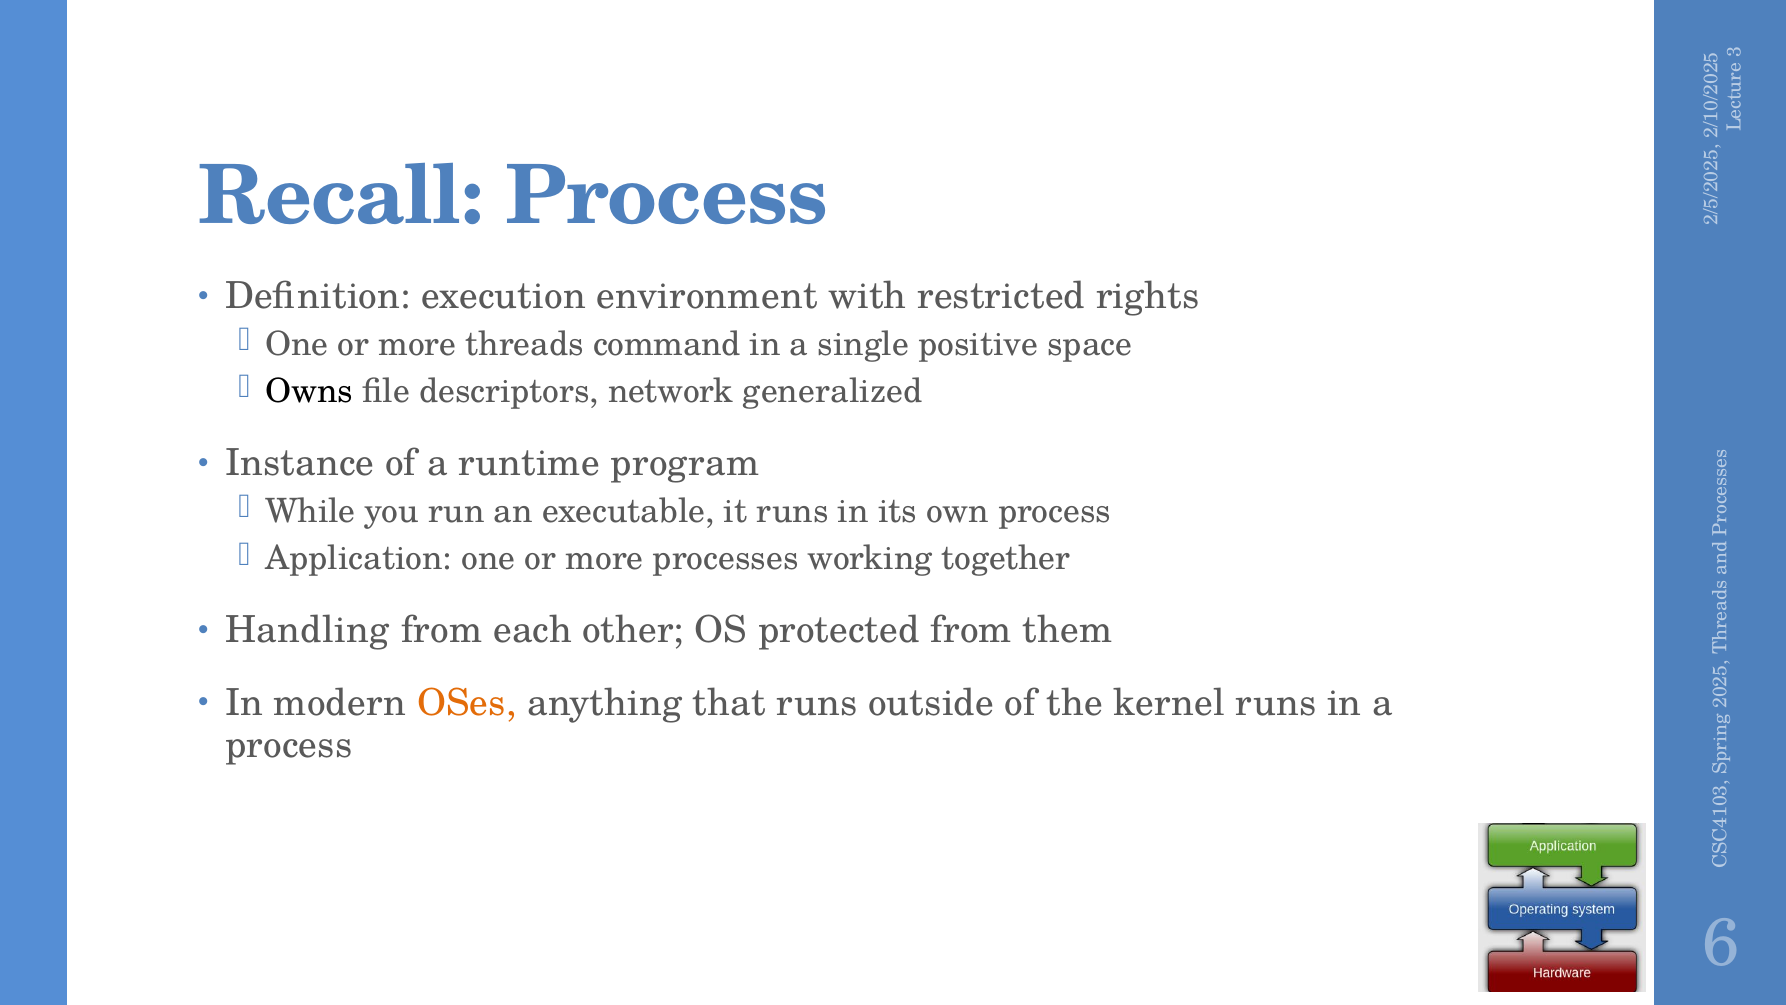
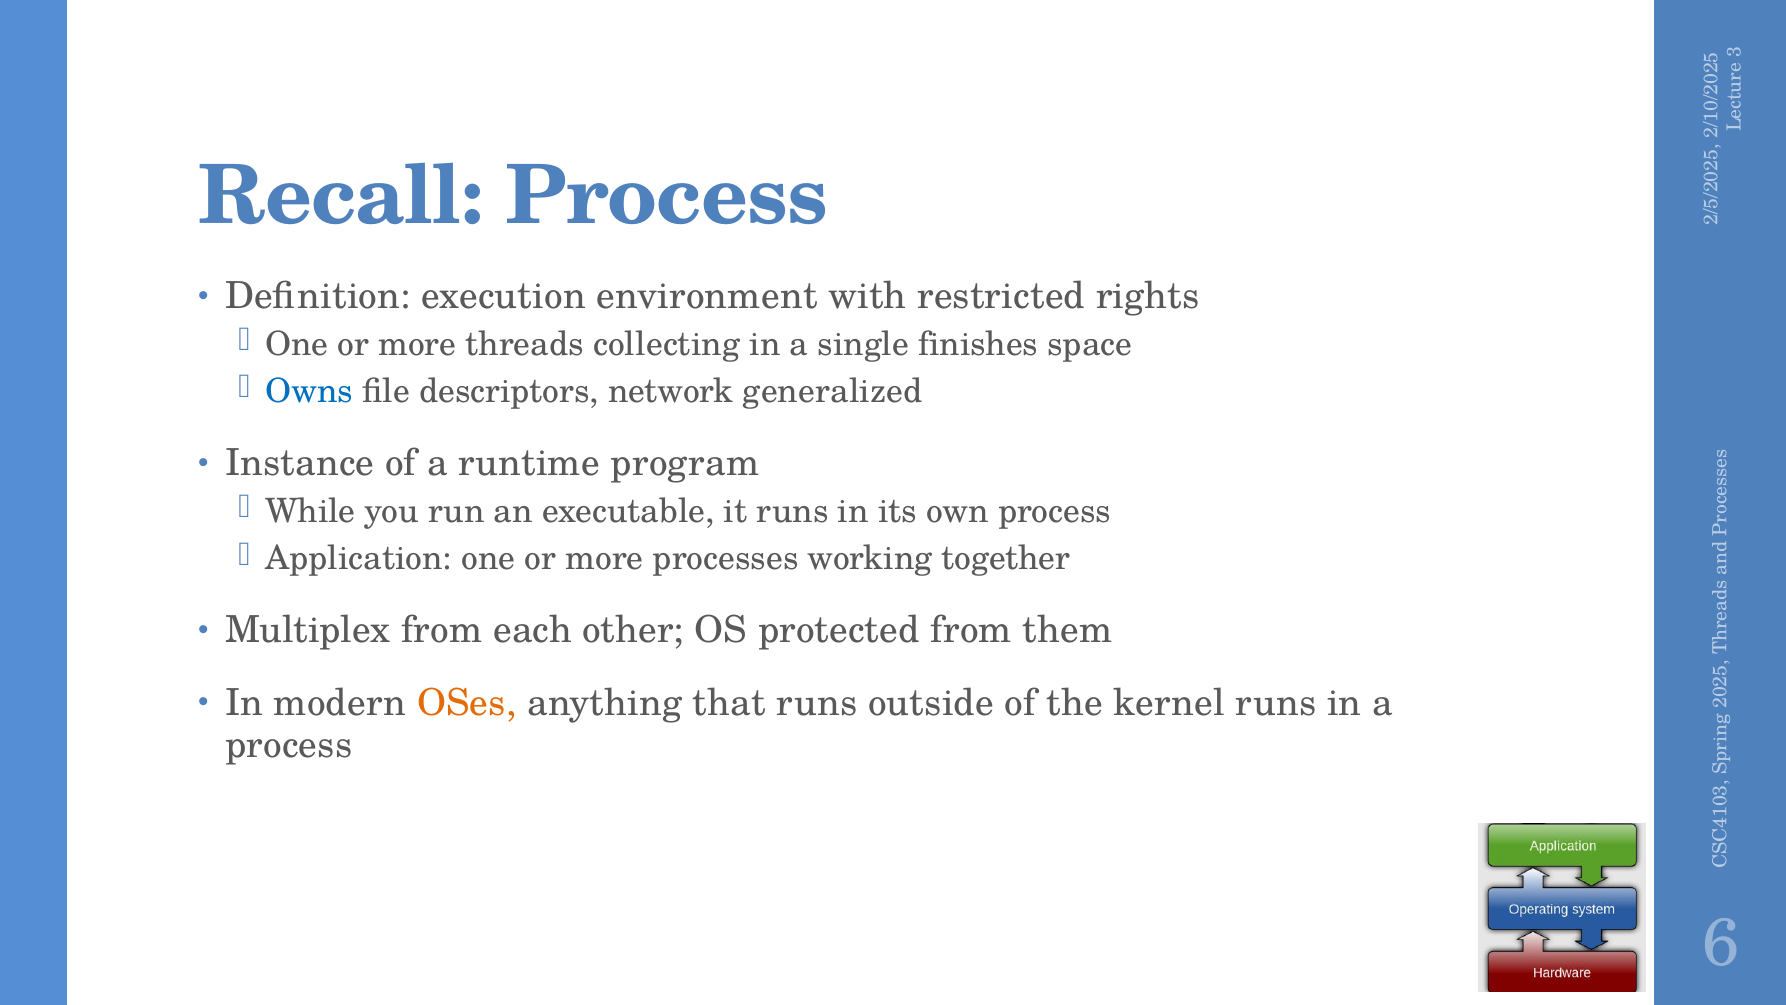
command: command -> collecting (667, 344)
positive: positive -> finishes (978, 344)
Owns colour: black -> blue (309, 392)
Handling: Handling -> Multiplex (308, 630)
